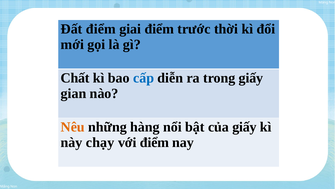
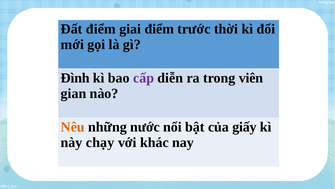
Chất: Chất -> Đình (75, 78)
cấp colour: blue -> purple (144, 78)
trong giấy: giấy -> viên (251, 78)
hàng: hàng -> nước (145, 127)
với điểm: điểm -> khác (154, 142)
